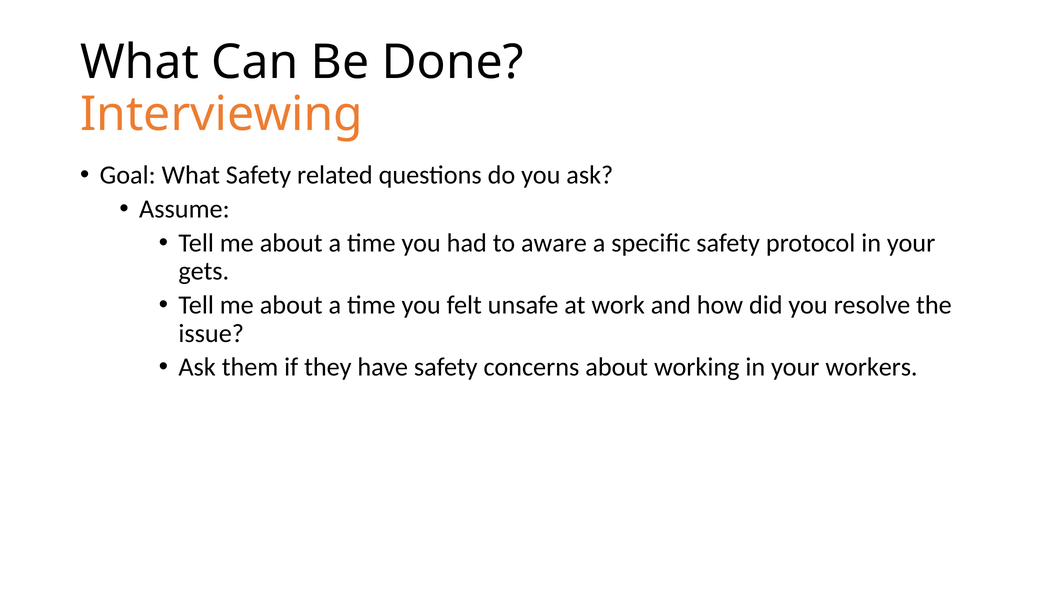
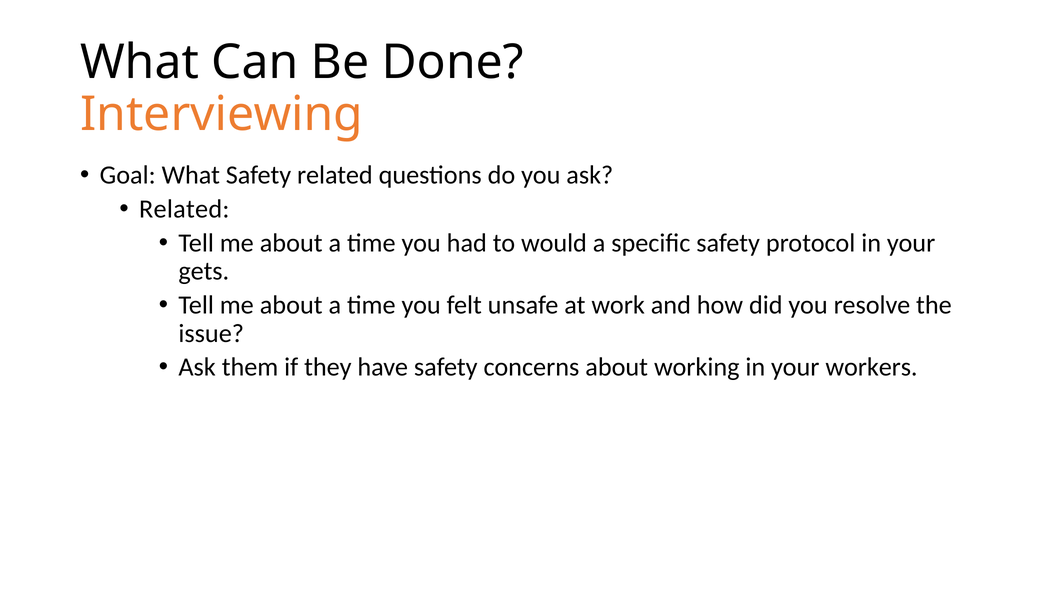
Assume: Assume -> Related (184, 209)
aware: aware -> would (554, 243)
